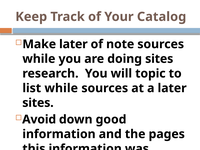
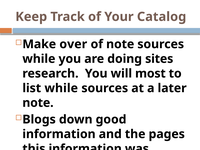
Make later: later -> over (73, 44)
topic: topic -> most (150, 73)
sites: sites -> note (38, 103)
Avoid: Avoid -> Blogs (39, 119)
